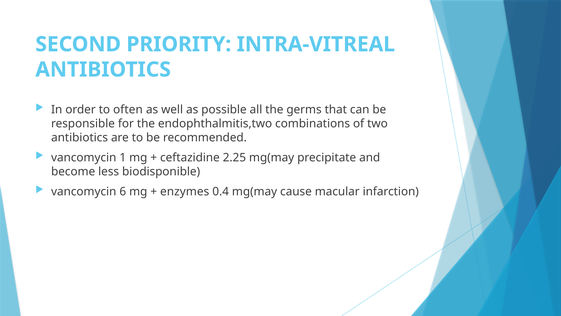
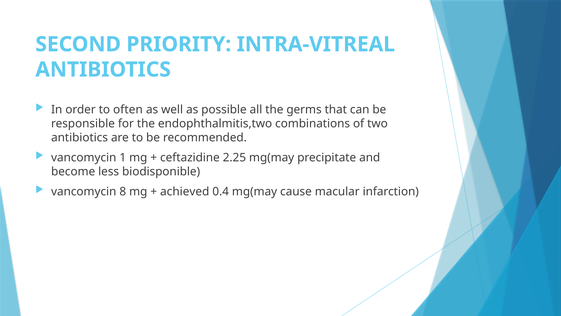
6: 6 -> 8 (123, 191)
enzymes: enzymes -> achieved (185, 191)
